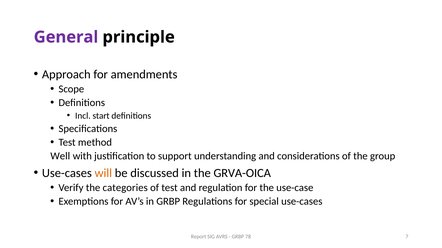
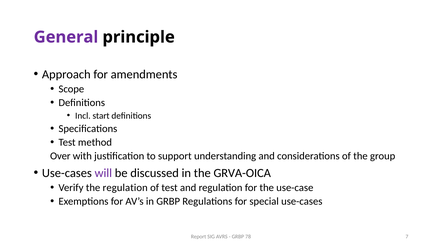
Well: Well -> Over (60, 156)
will colour: orange -> purple (103, 173)
the categories: categories -> regulation (125, 188)
